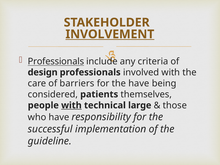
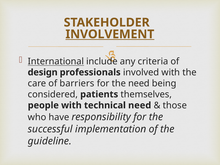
Professionals: Professionals -> International (56, 61)
the have: have -> need (139, 83)
with underline: present -> none (71, 105)
technical large: large -> need (140, 105)
